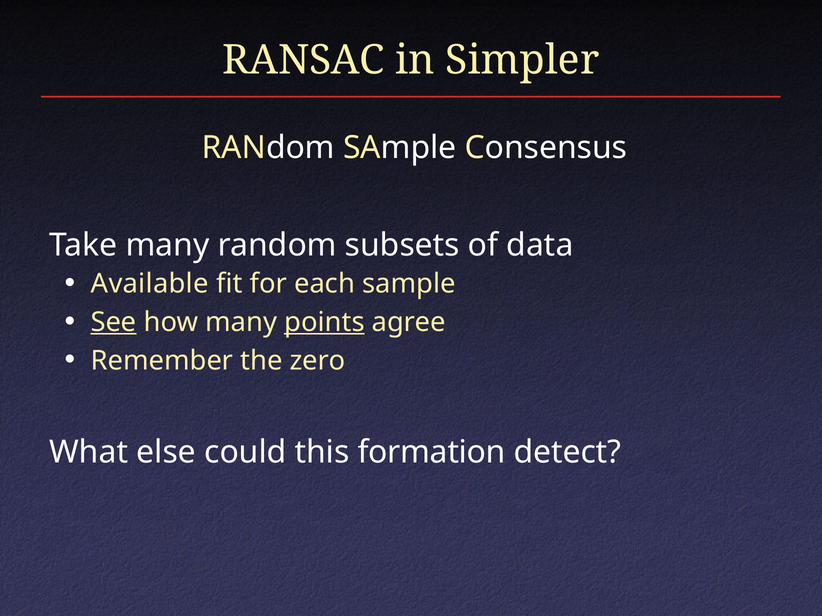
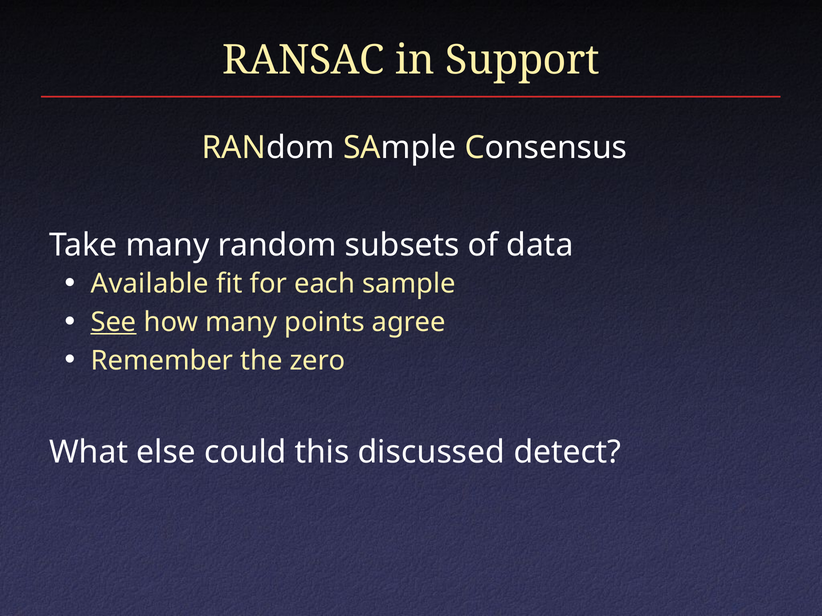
Simpler: Simpler -> Support (523, 60)
points underline: present -> none (324, 322)
formation: formation -> discussed (431, 453)
